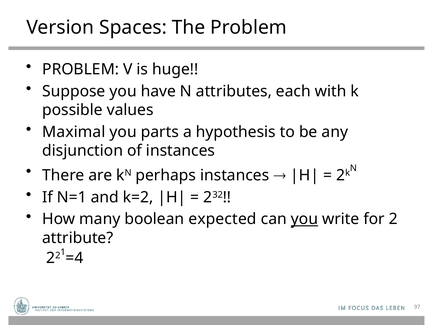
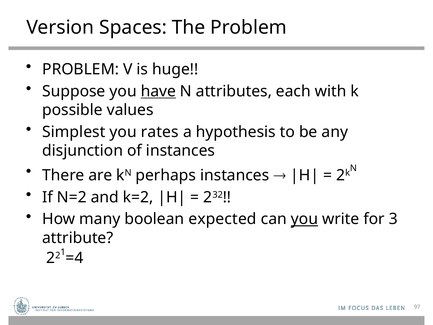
have underline: none -> present (158, 91)
Maximal: Maximal -> Simplest (74, 132)
parts: parts -> rates (160, 132)
N=1: N=1 -> N=2 (72, 197)
2: 2 -> 3 (393, 219)
